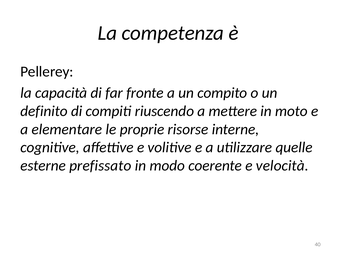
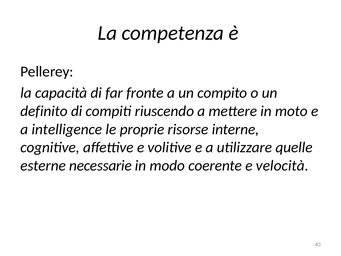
elementare: elementare -> intelligence (67, 129)
prefissato: prefissato -> necessarie (100, 166)
